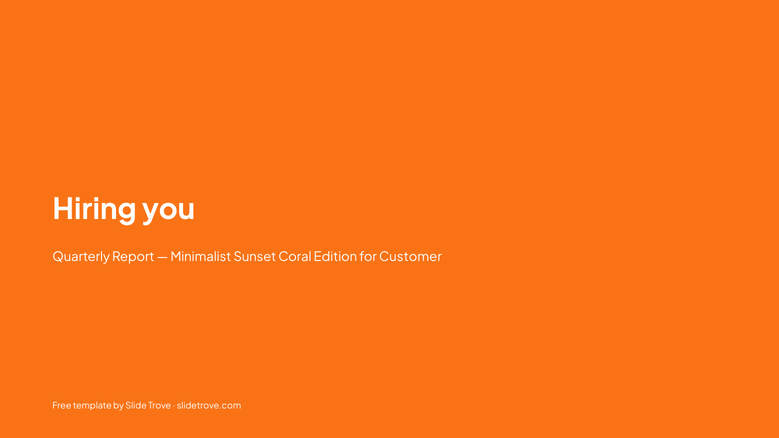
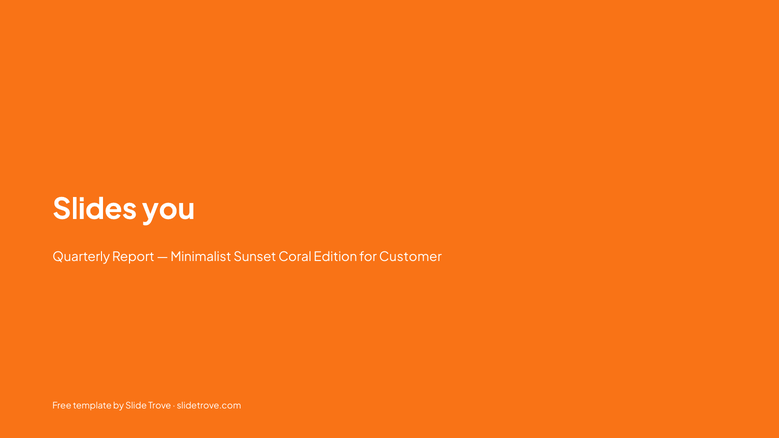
Hiring: Hiring -> Slides (95, 209)
